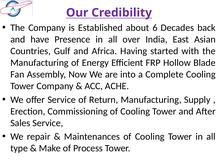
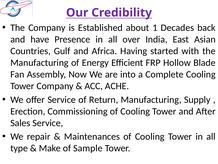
6: 6 -> 1 (155, 28)
Process: Process -> Sample (88, 148)
